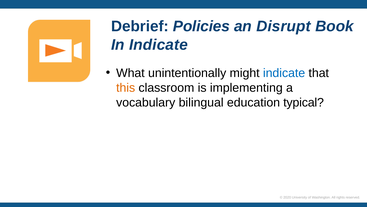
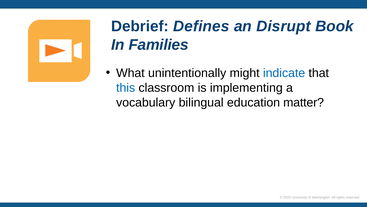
Policies: Policies -> Defines (201, 26)
In Indicate: Indicate -> Families (159, 45)
this colour: orange -> blue (126, 88)
typical: typical -> matter (304, 102)
